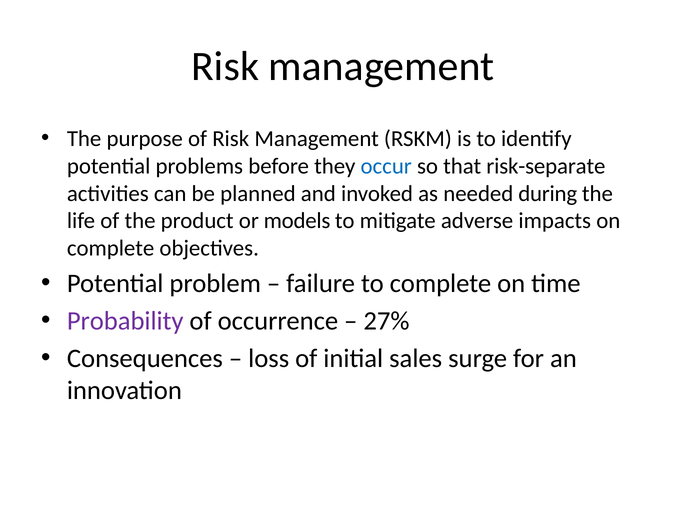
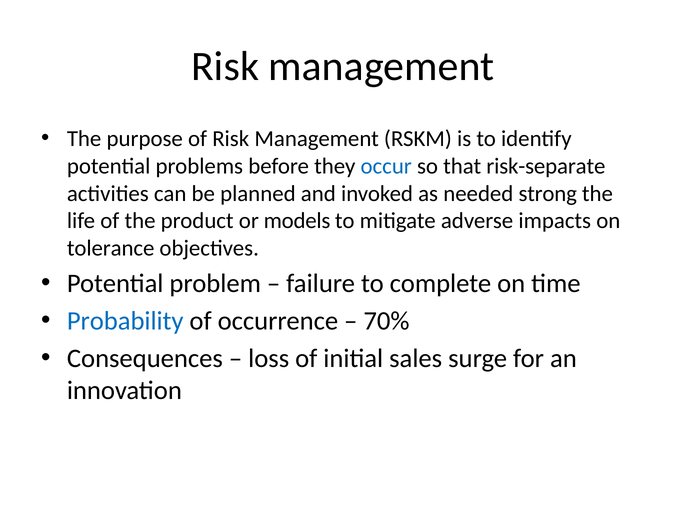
during: during -> strong (548, 194)
complete: complete -> tolerance (111, 249)
Probability colour: purple -> blue (125, 321)
27%: 27% -> 70% (386, 321)
